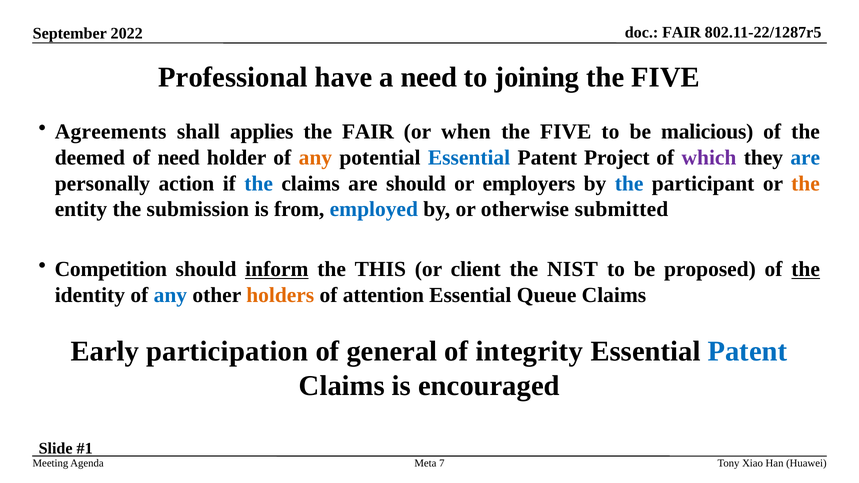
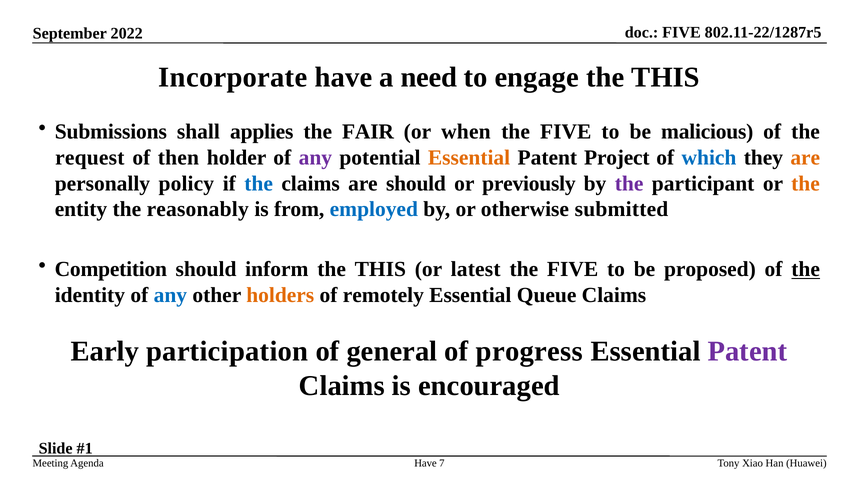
FAIR: FAIR -> FIVE (681, 32)
Professional: Professional -> Incorporate (233, 77)
joining: joining -> engage (537, 77)
FIVE: FIVE -> THIS (666, 77)
Agreements: Agreements -> Submissions (111, 132)
deemed: deemed -> request (90, 158)
of need: need -> then (178, 158)
any colour: orange -> purple (315, 158)
Essential colour: blue -> orange (469, 158)
which colour: purple -> blue (709, 158)
are colour: blue -> orange (805, 158)
action: action -> policy (186, 183)
employers: employers -> previously (529, 183)
the colour: blue -> purple (629, 183)
submission: submission -> reasonably (198, 209)
inform underline: present -> none (277, 269)
client: client -> latest (476, 269)
NIST: NIST -> FIVE (573, 269)
attention: attention -> remotely (383, 295)
integrity: integrity -> progress (529, 351)
Patent colour: blue -> purple (747, 351)
Meta: Meta -> Have (426, 463)
